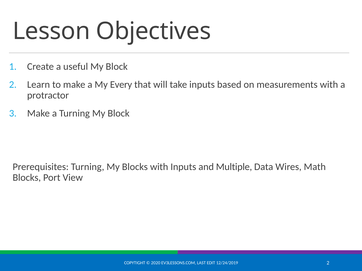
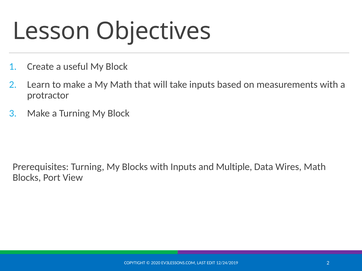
My Every: Every -> Math (121, 85)
